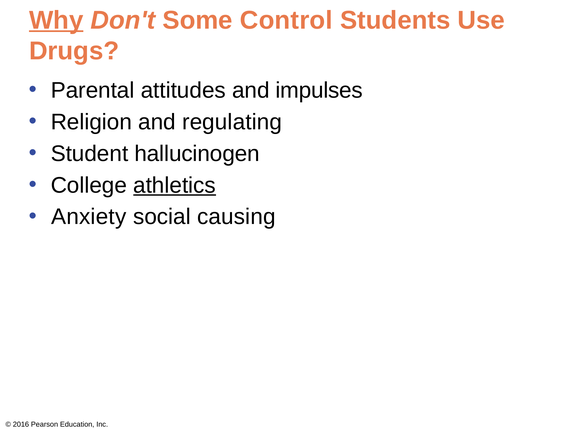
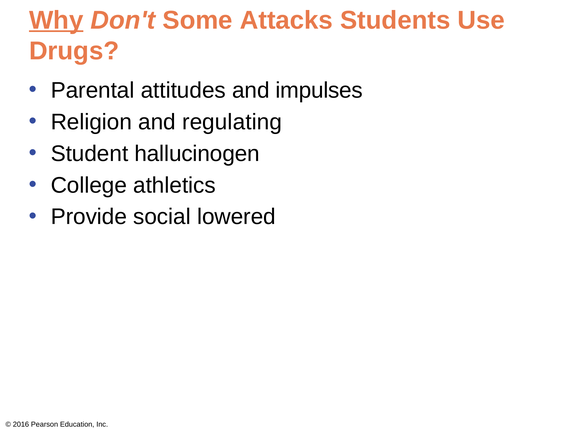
Control: Control -> Attacks (286, 20)
athletics underline: present -> none (175, 185)
Anxiety: Anxiety -> Provide (89, 217)
causing: causing -> lowered (236, 217)
